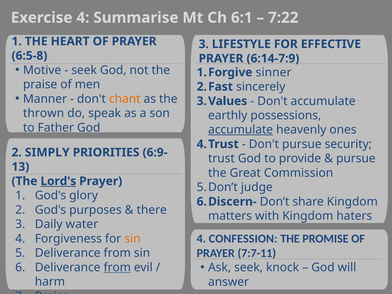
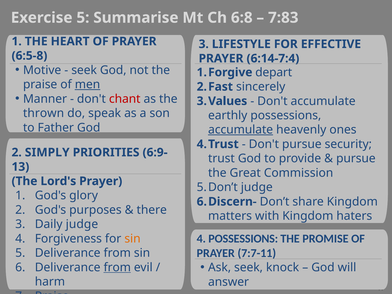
Exercise 4: 4 -> 5 (83, 18)
6:1: 6:1 -> 6:8 (242, 18)
7:22: 7:22 -> 7:83 (283, 18)
6:14-7:9: 6:14-7:9 -> 6:14-7:4 (273, 58)
sinner: sinner -> depart (274, 72)
men underline: none -> present (87, 84)
chant colour: orange -> red (125, 99)
Lord's underline: present -> none (58, 181)
Daily water: water -> judge (82, 224)
4 CONFESSION: CONFESSION -> POSSESSIONS (243, 239)
